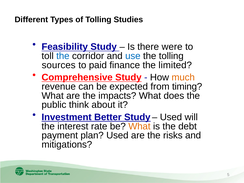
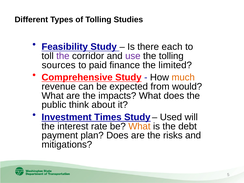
were: were -> each (172, 47)
the colour: blue -> purple (63, 56)
use colour: blue -> purple (133, 56)
timing: timing -> would (187, 87)
Better: Better -> Times (108, 117)
plan Used: Used -> Does (117, 135)
